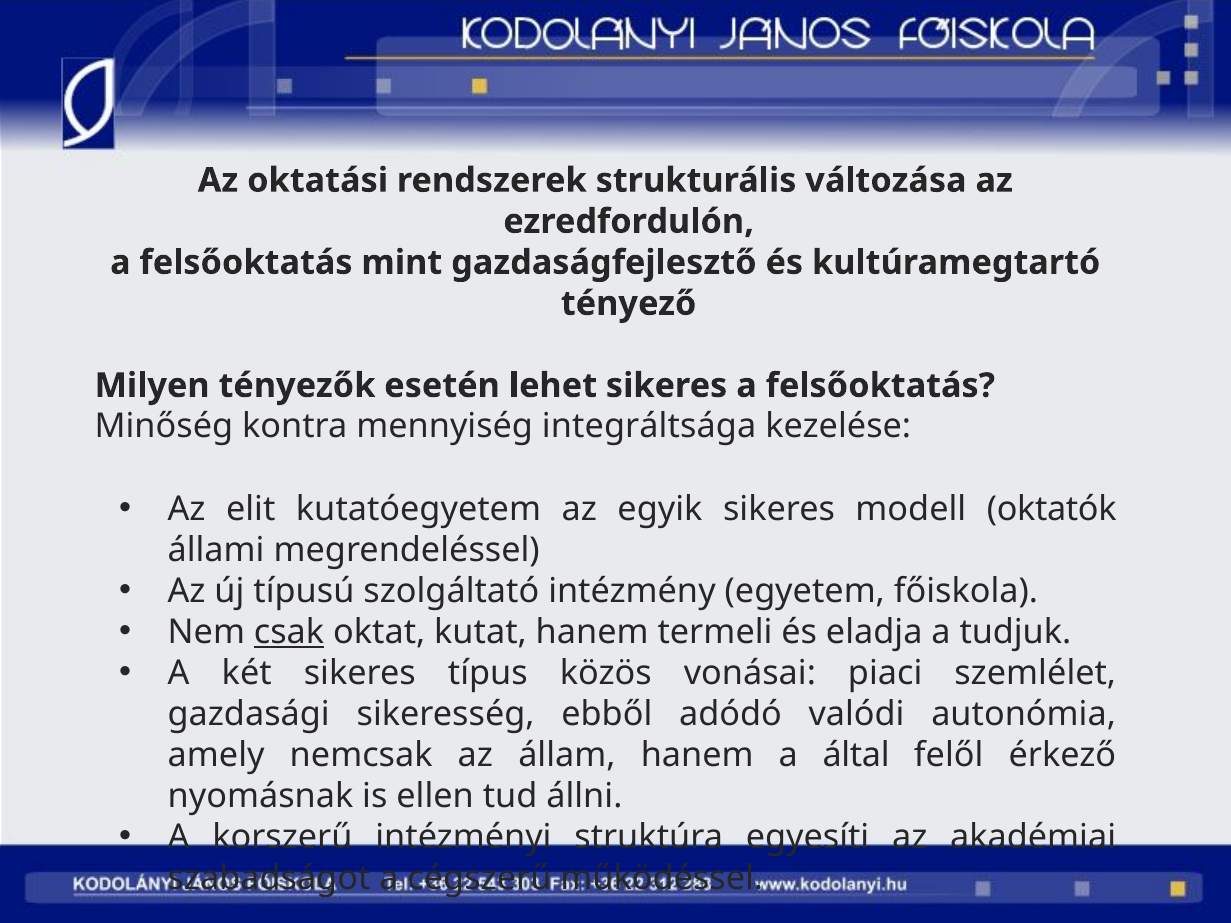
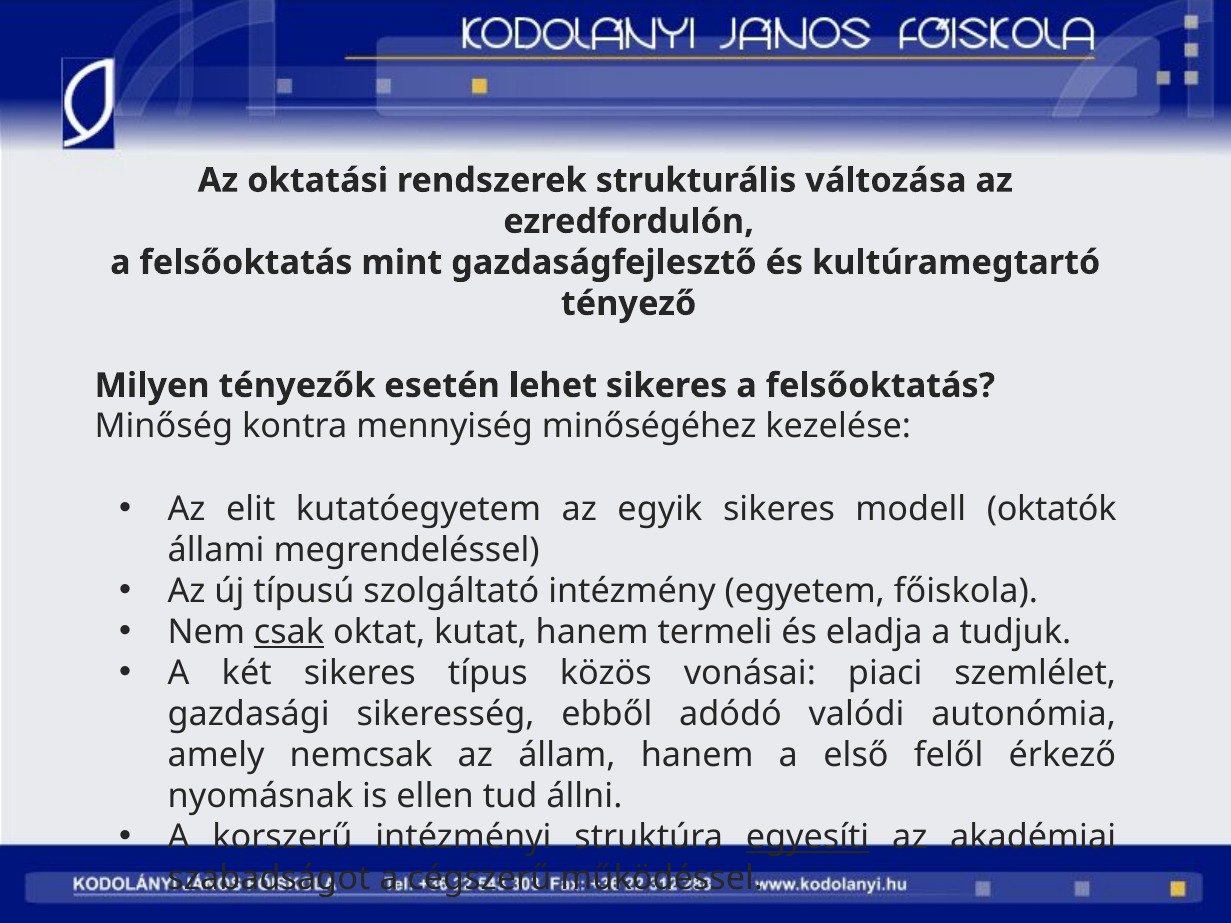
integráltsága: integráltsága -> minőségéhez (649, 427)
által: által -> első (856, 755)
egyesíti underline: none -> present (808, 837)
